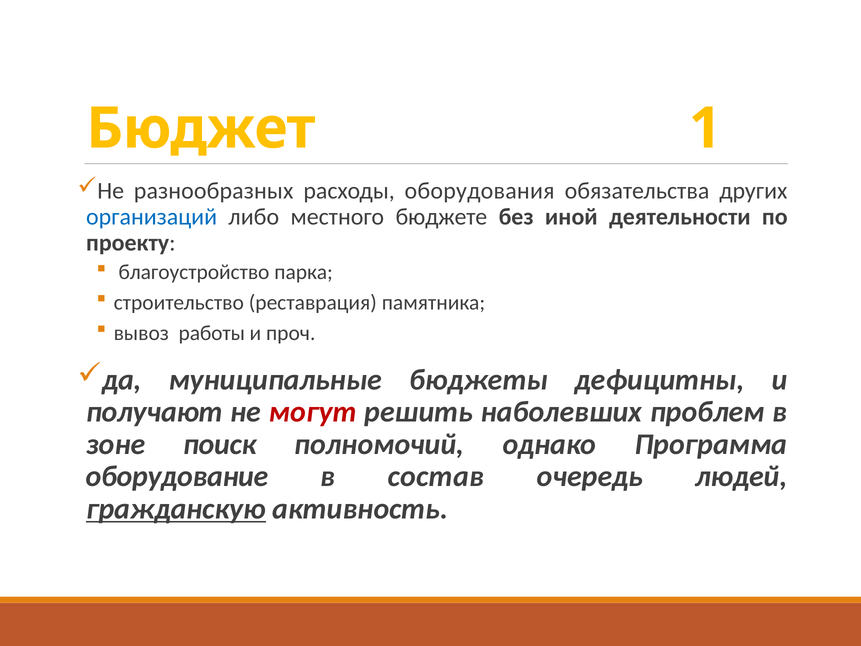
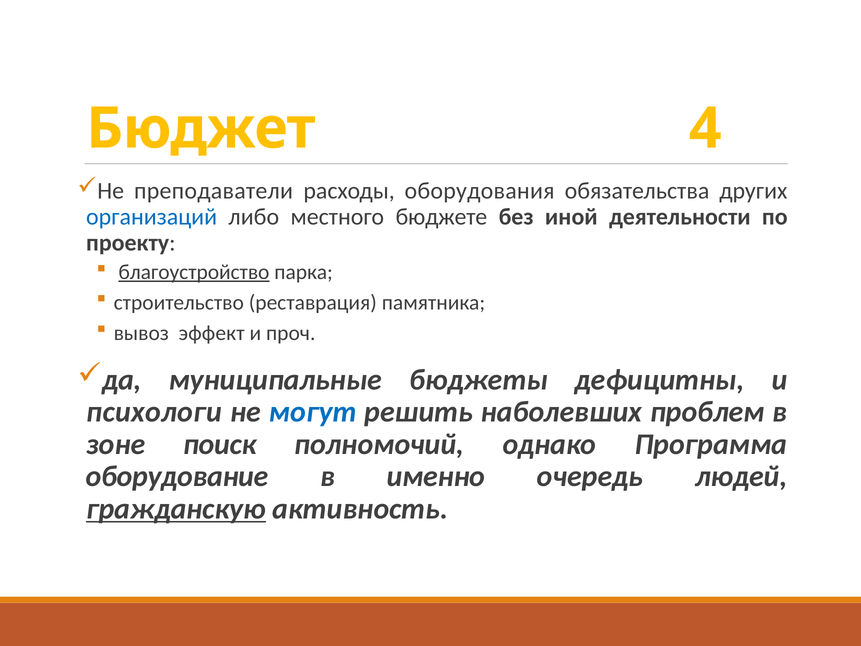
1: 1 -> 4 (705, 129)
разнообразных: разнообразных -> преподаватели (214, 191)
благоустройство underline: none -> present (194, 272)
работы: работы -> эффект (212, 333)
получают: получают -> психологи (154, 412)
могут colour: red -> blue (313, 412)
состав: состав -> именно (436, 476)
